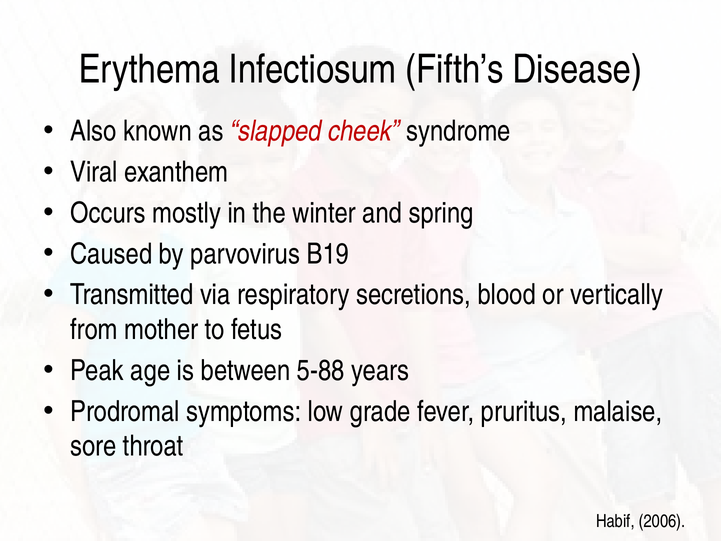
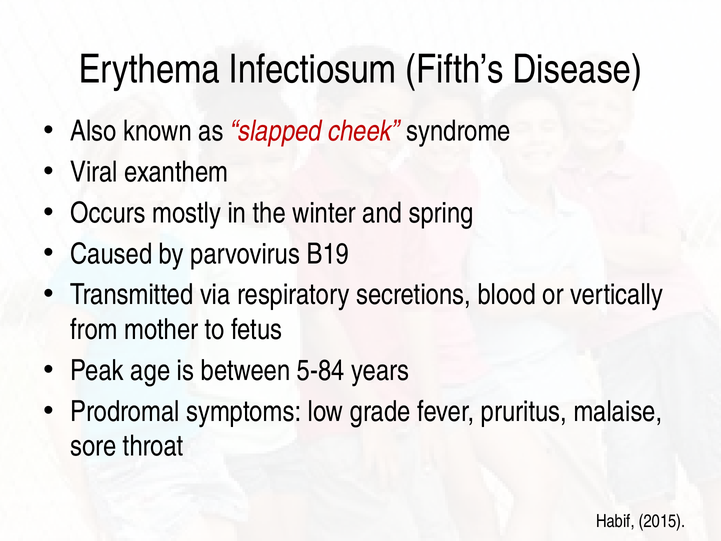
5-88: 5-88 -> 5-84 (321, 370)
2006: 2006 -> 2015 (662, 521)
